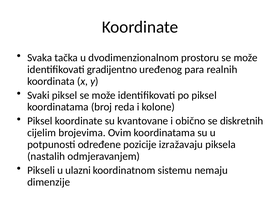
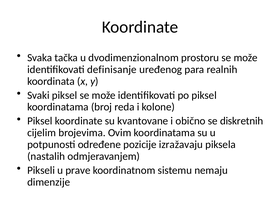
gradijentno: gradijentno -> definisanje (112, 69)
ulazni: ulazni -> prave (78, 170)
